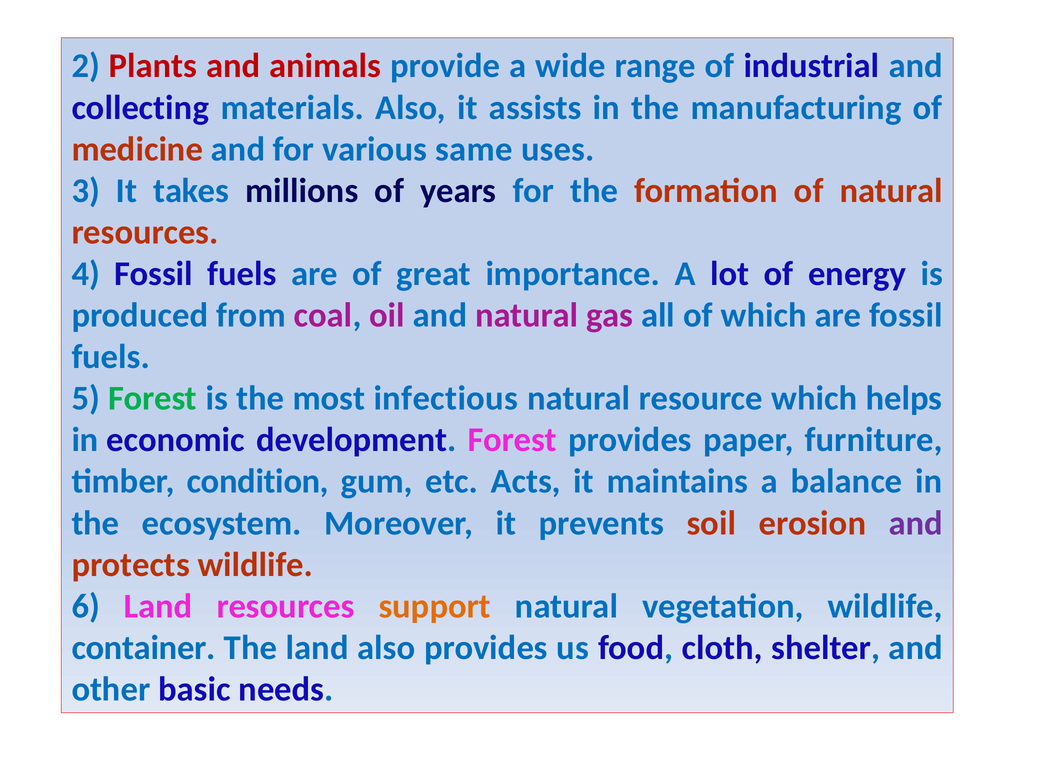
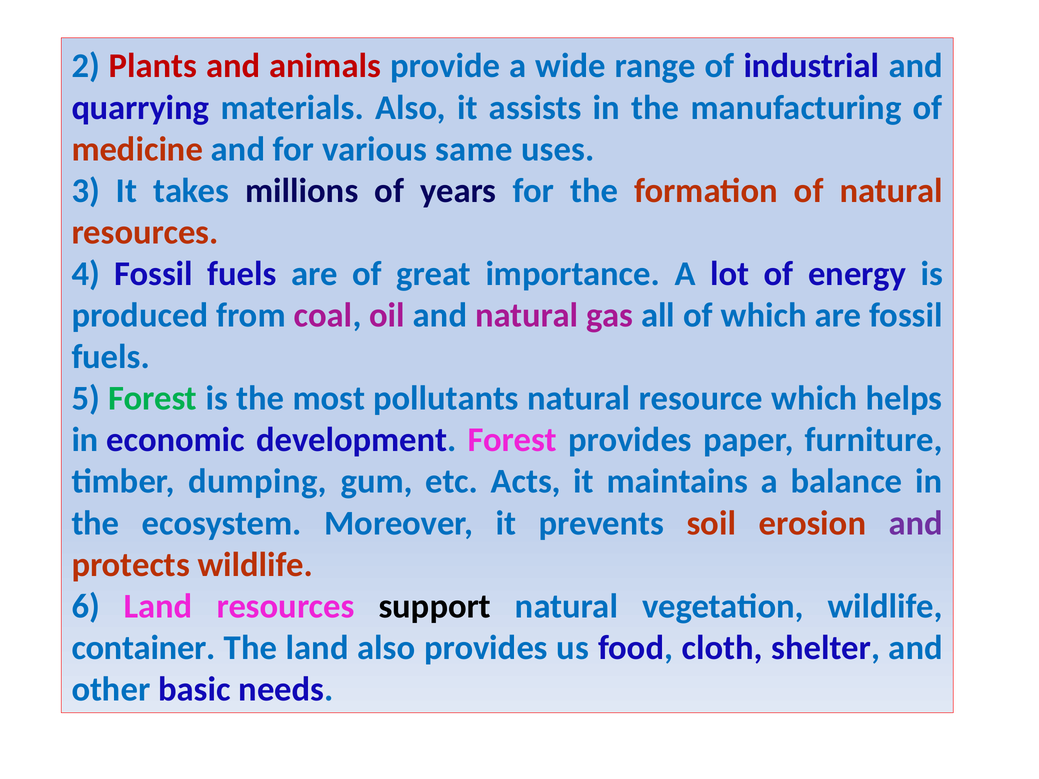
collecting: collecting -> quarrying (140, 108)
infectious: infectious -> pollutants (446, 399)
condition: condition -> dumping (257, 482)
support colour: orange -> black (435, 606)
